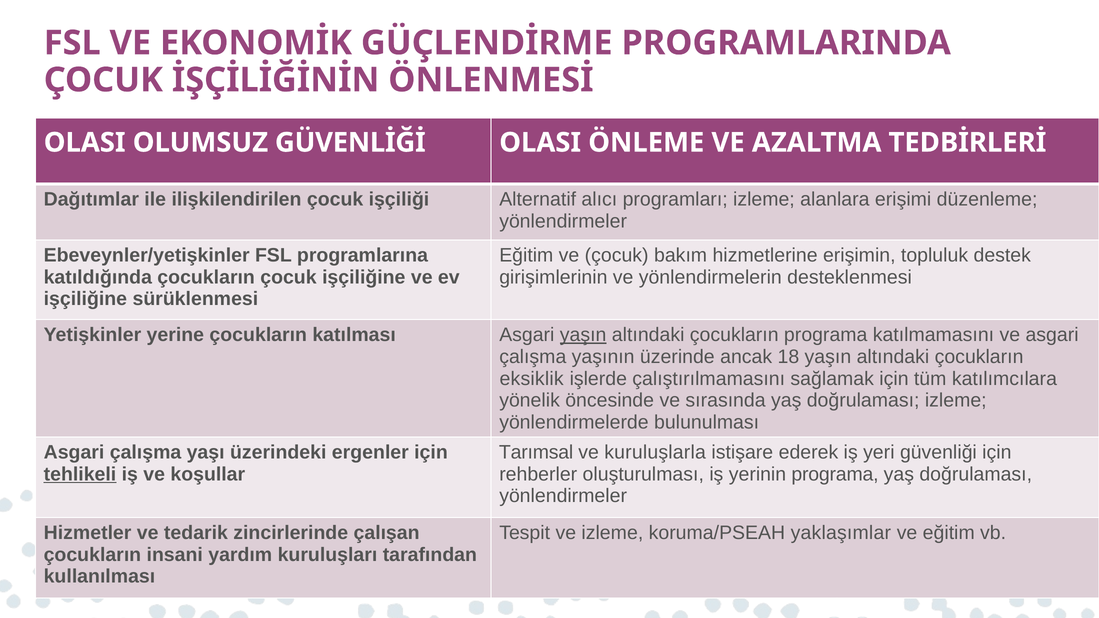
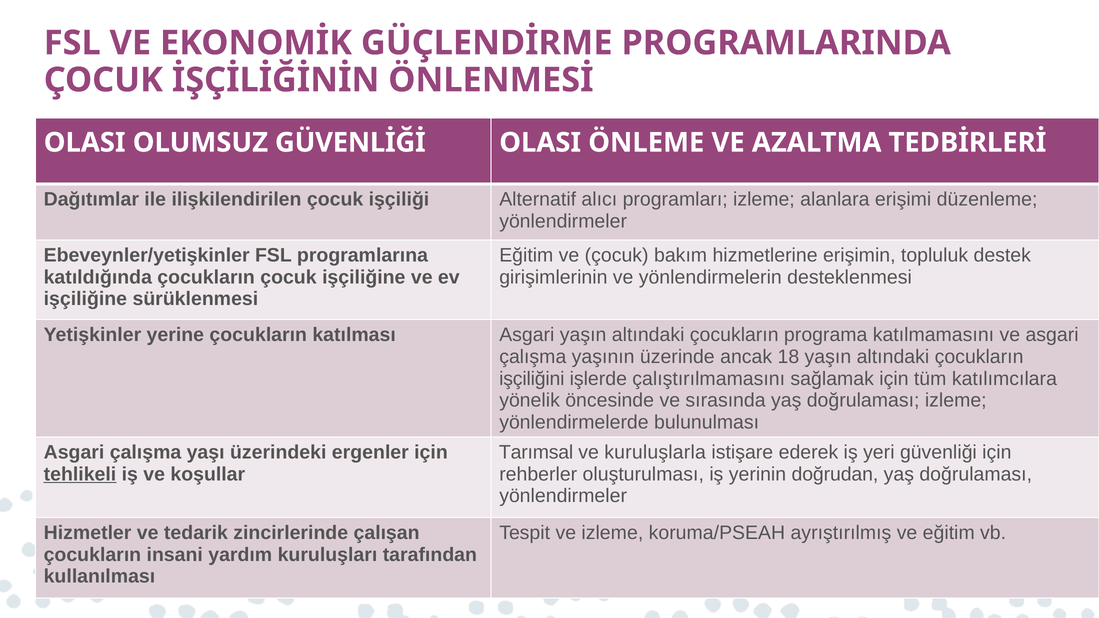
yaşın underline: present -> none (583, 335)
eksiklik: eksiklik -> işçiliğini (532, 379)
yerinin programa: programa -> doğrudan (835, 474)
yaklaşımlar: yaklaşımlar -> ayrıştırılmış (841, 533)
